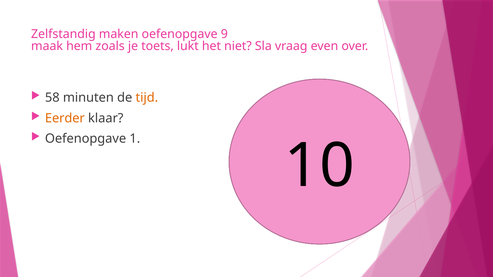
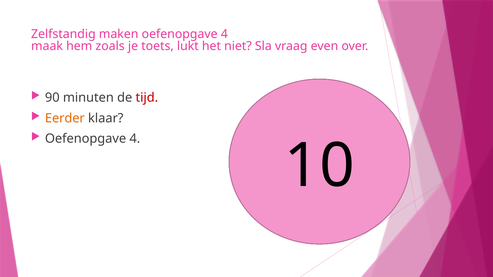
maken oefenopgave 9: 9 -> 4 (224, 34)
58: 58 -> 90 (52, 98)
tijd colour: orange -> red (147, 98)
1: 1 -> 4 (135, 139)
